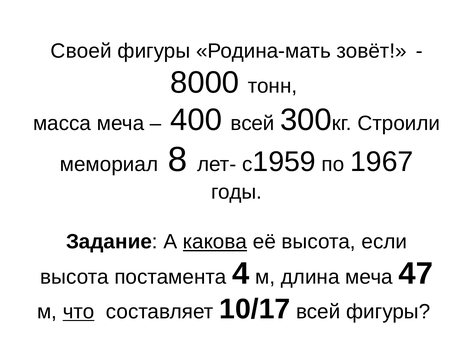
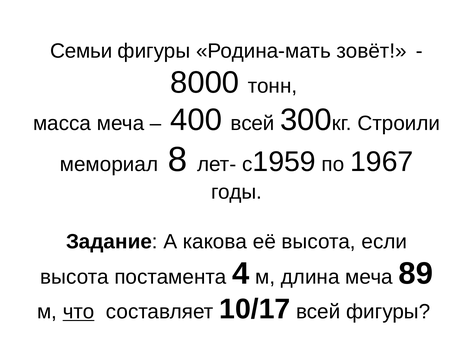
Своей: Своей -> Семьи (81, 51)
какова underline: present -> none (215, 242)
47: 47 -> 89 (416, 274)
